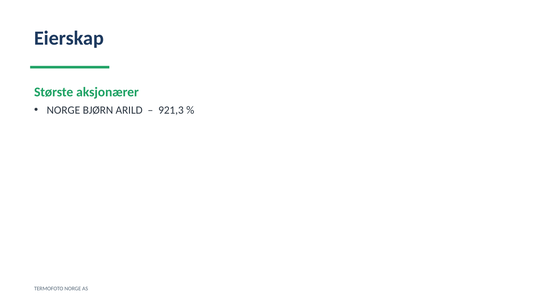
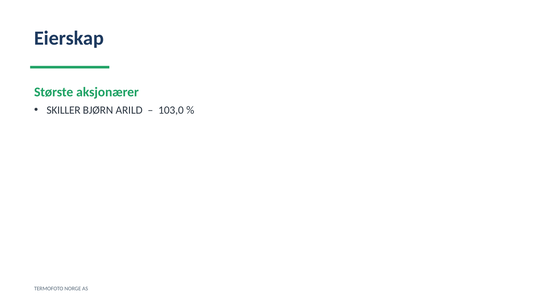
NORGE: NORGE -> SKILLER (64, 110)
921,3: 921,3 -> 103,0 (171, 110)
